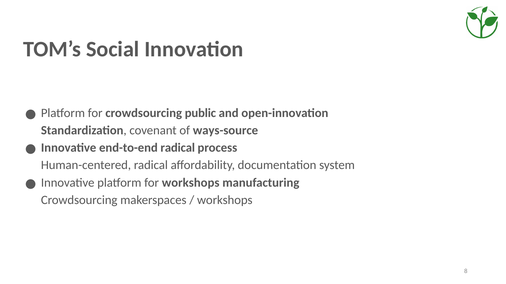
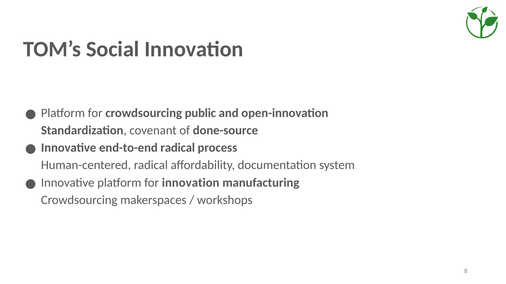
ways-source: ways-source -> done-source (225, 131)
for workshops: workshops -> innovation (191, 183)
